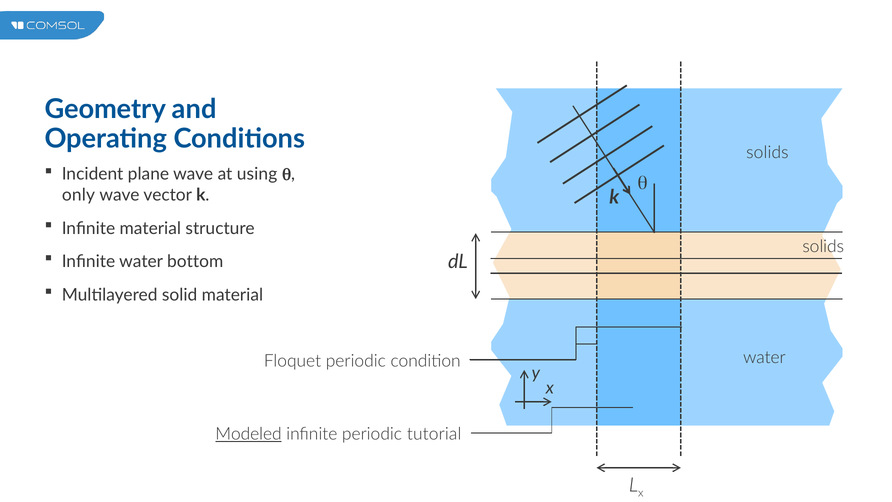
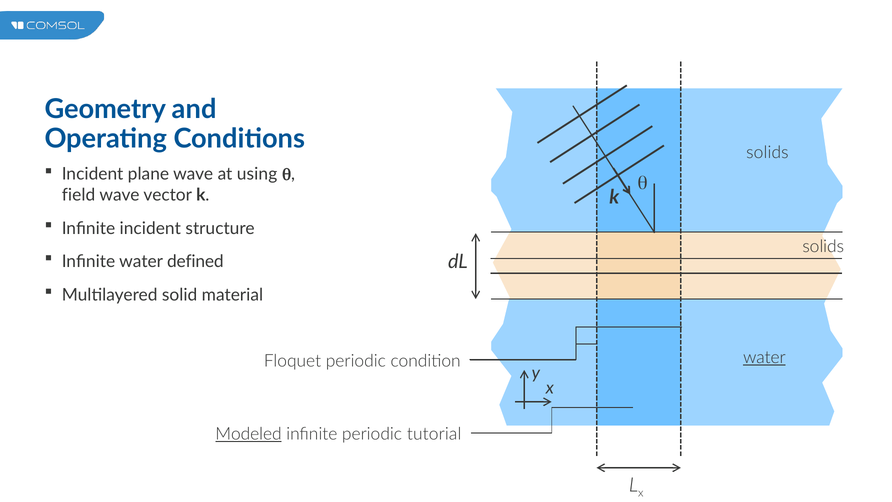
only: only -> field (79, 195)
Infinite material: material -> incident (150, 228)
bottom: bottom -> defined (195, 261)
water underline: none -> present (764, 357)
